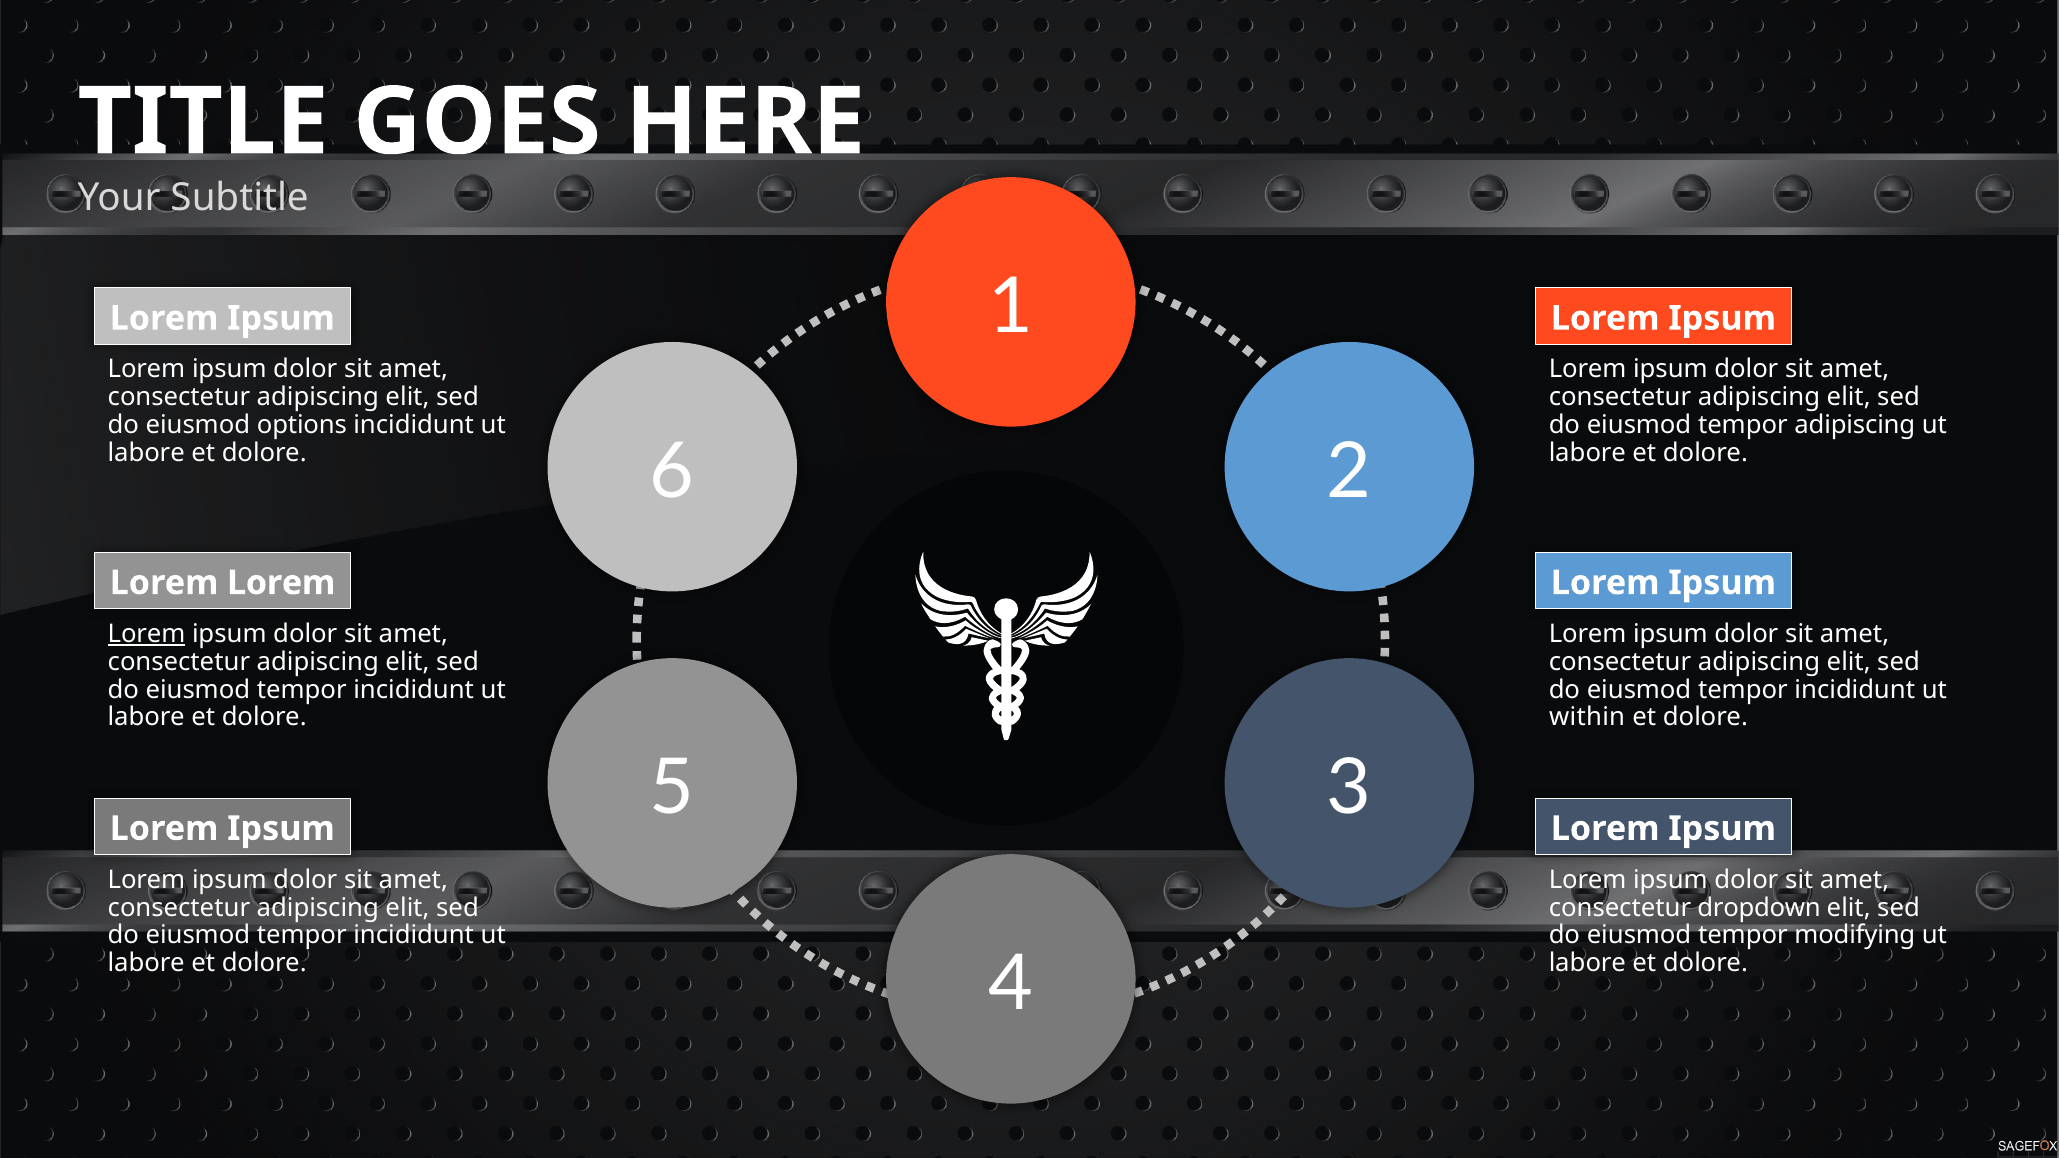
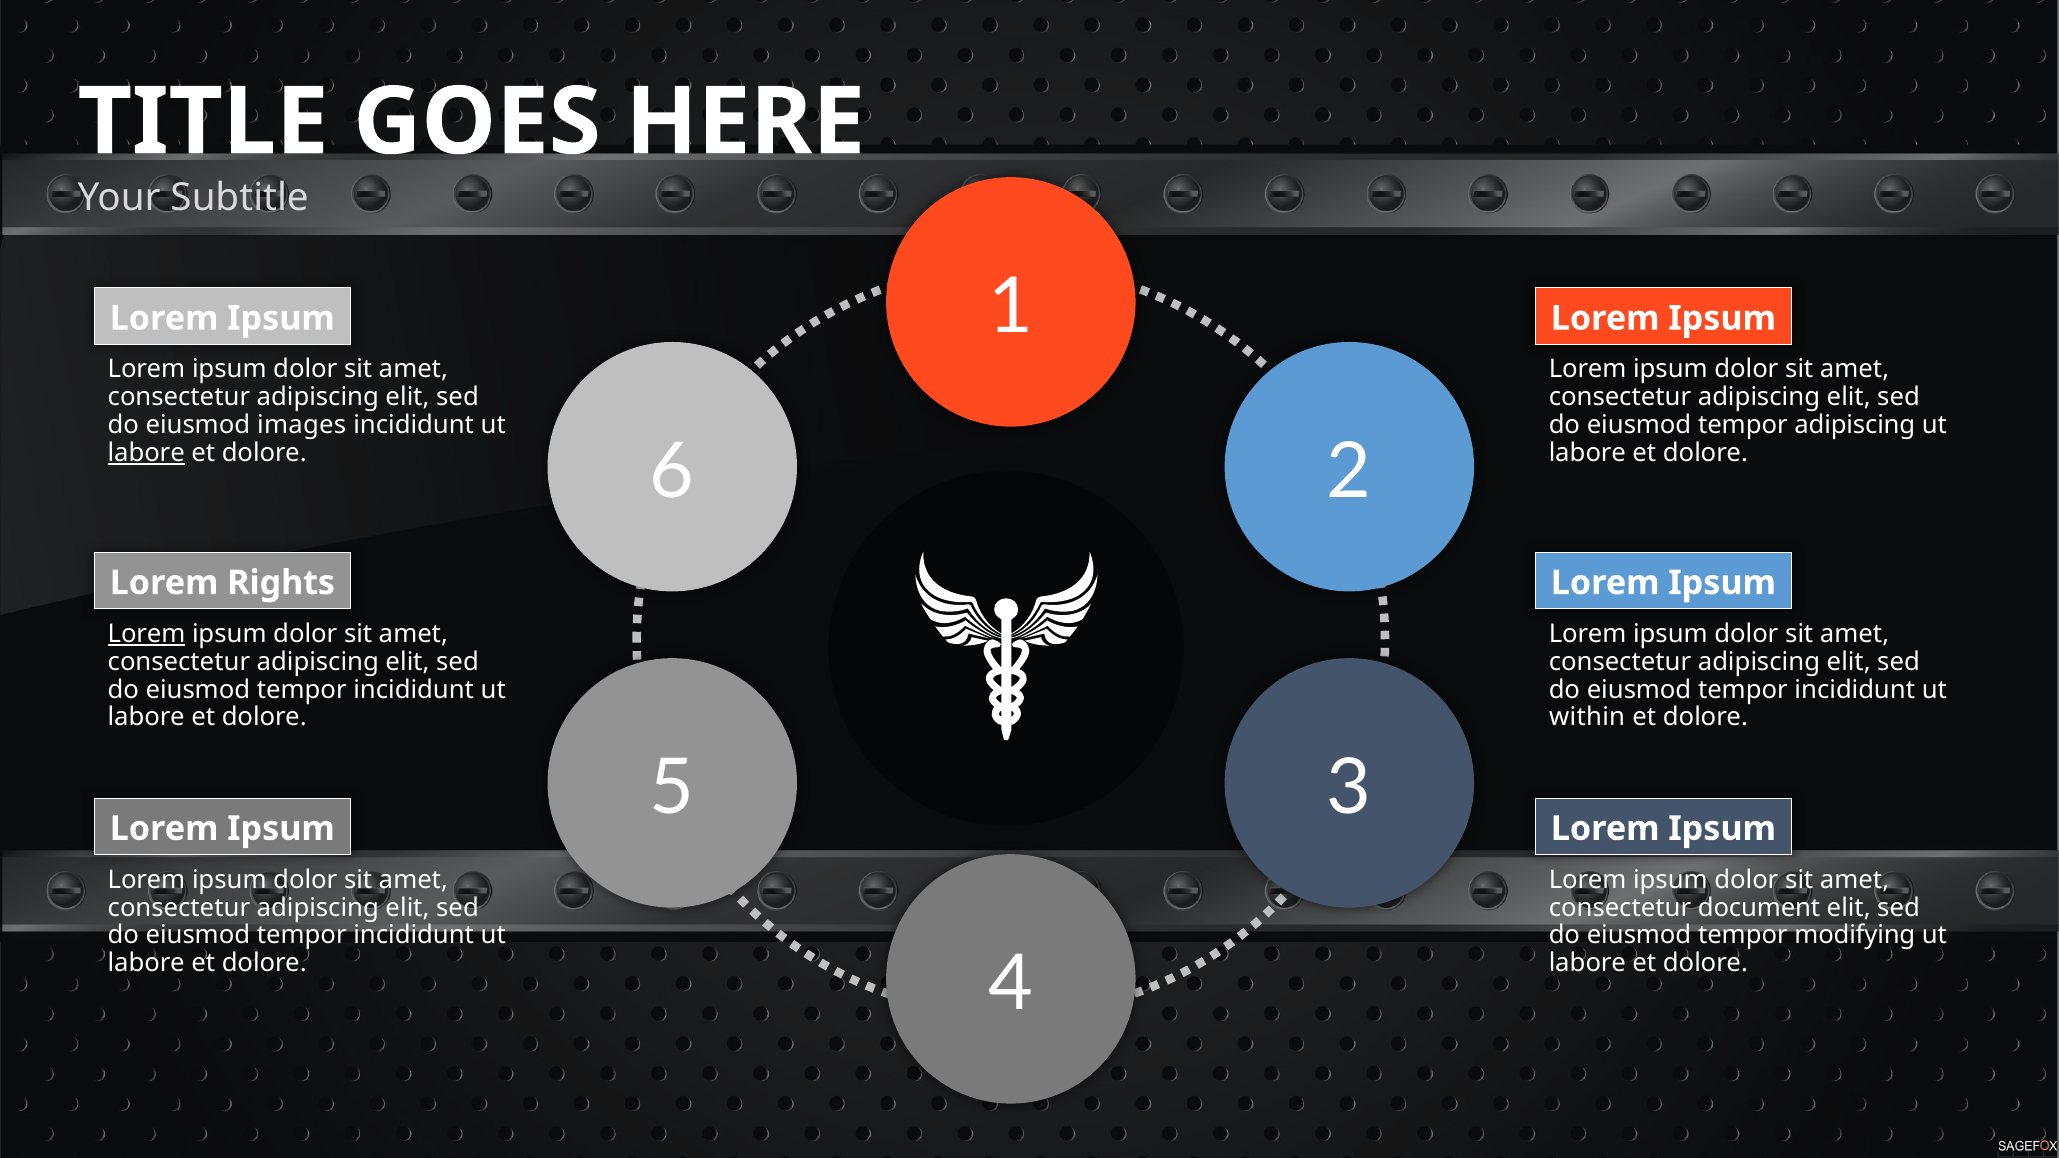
options: options -> images (302, 425)
labore underline: none -> present (146, 453)
Lorem: Lorem -> Rights (281, 583)
dropdown: dropdown -> document (1759, 908)
